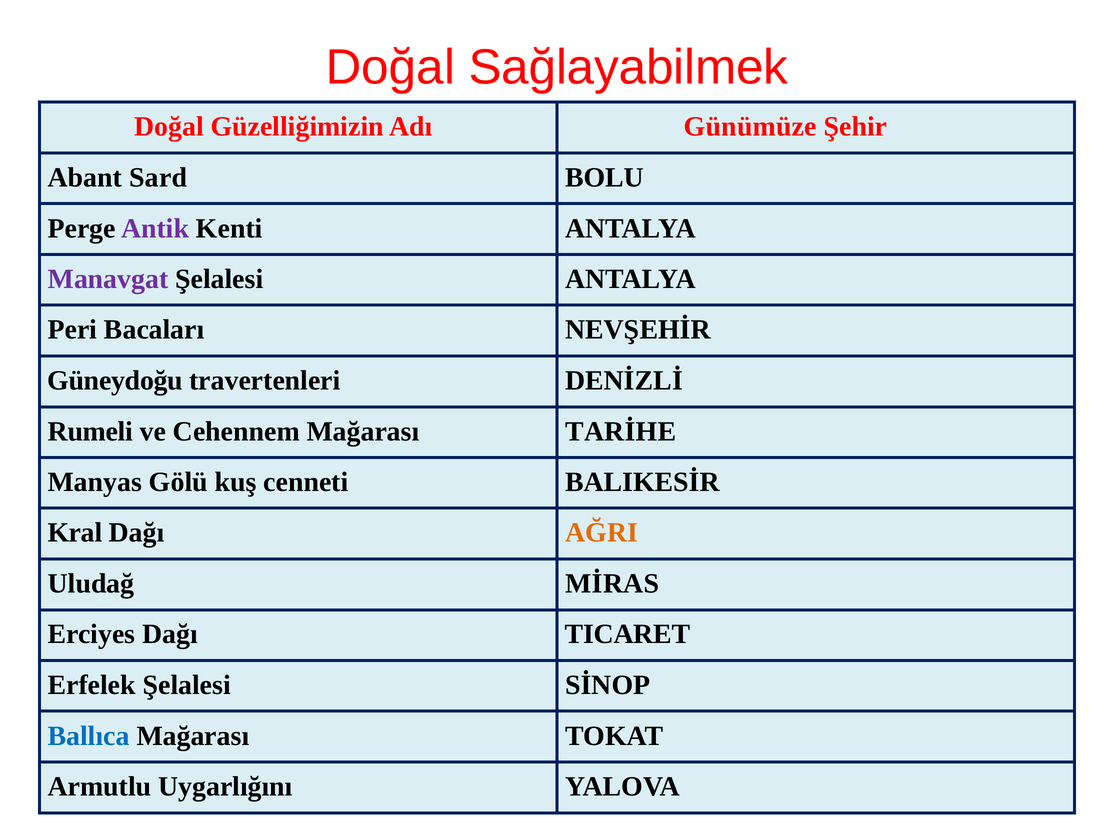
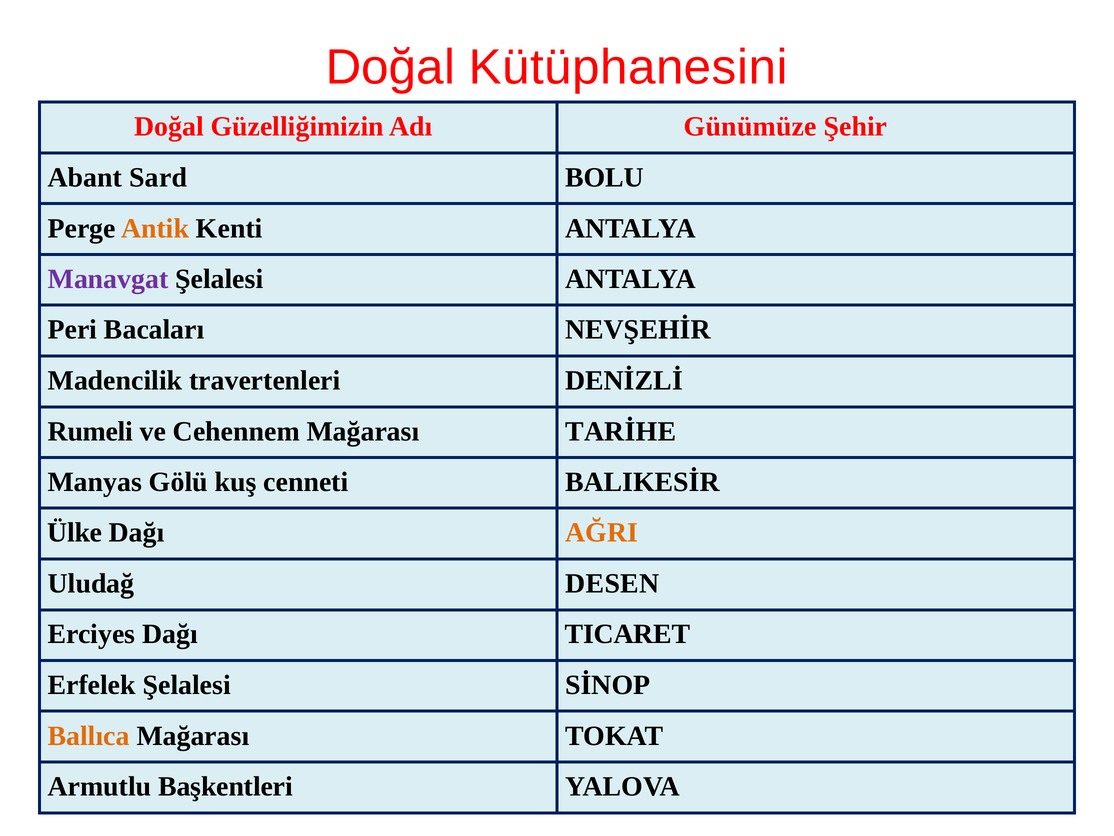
Sağlayabilmek: Sağlayabilmek -> Kütüphanesini (628, 67)
Antik colour: purple -> orange (155, 228)
Güneydoğu: Güneydoğu -> Madencilik (115, 380)
Kral: Kral -> Ülke (75, 532)
MİRAS: MİRAS -> DESEN (612, 583)
Ballıca colour: blue -> orange (89, 735)
Uygarlığını: Uygarlığını -> Başkentleri (226, 786)
